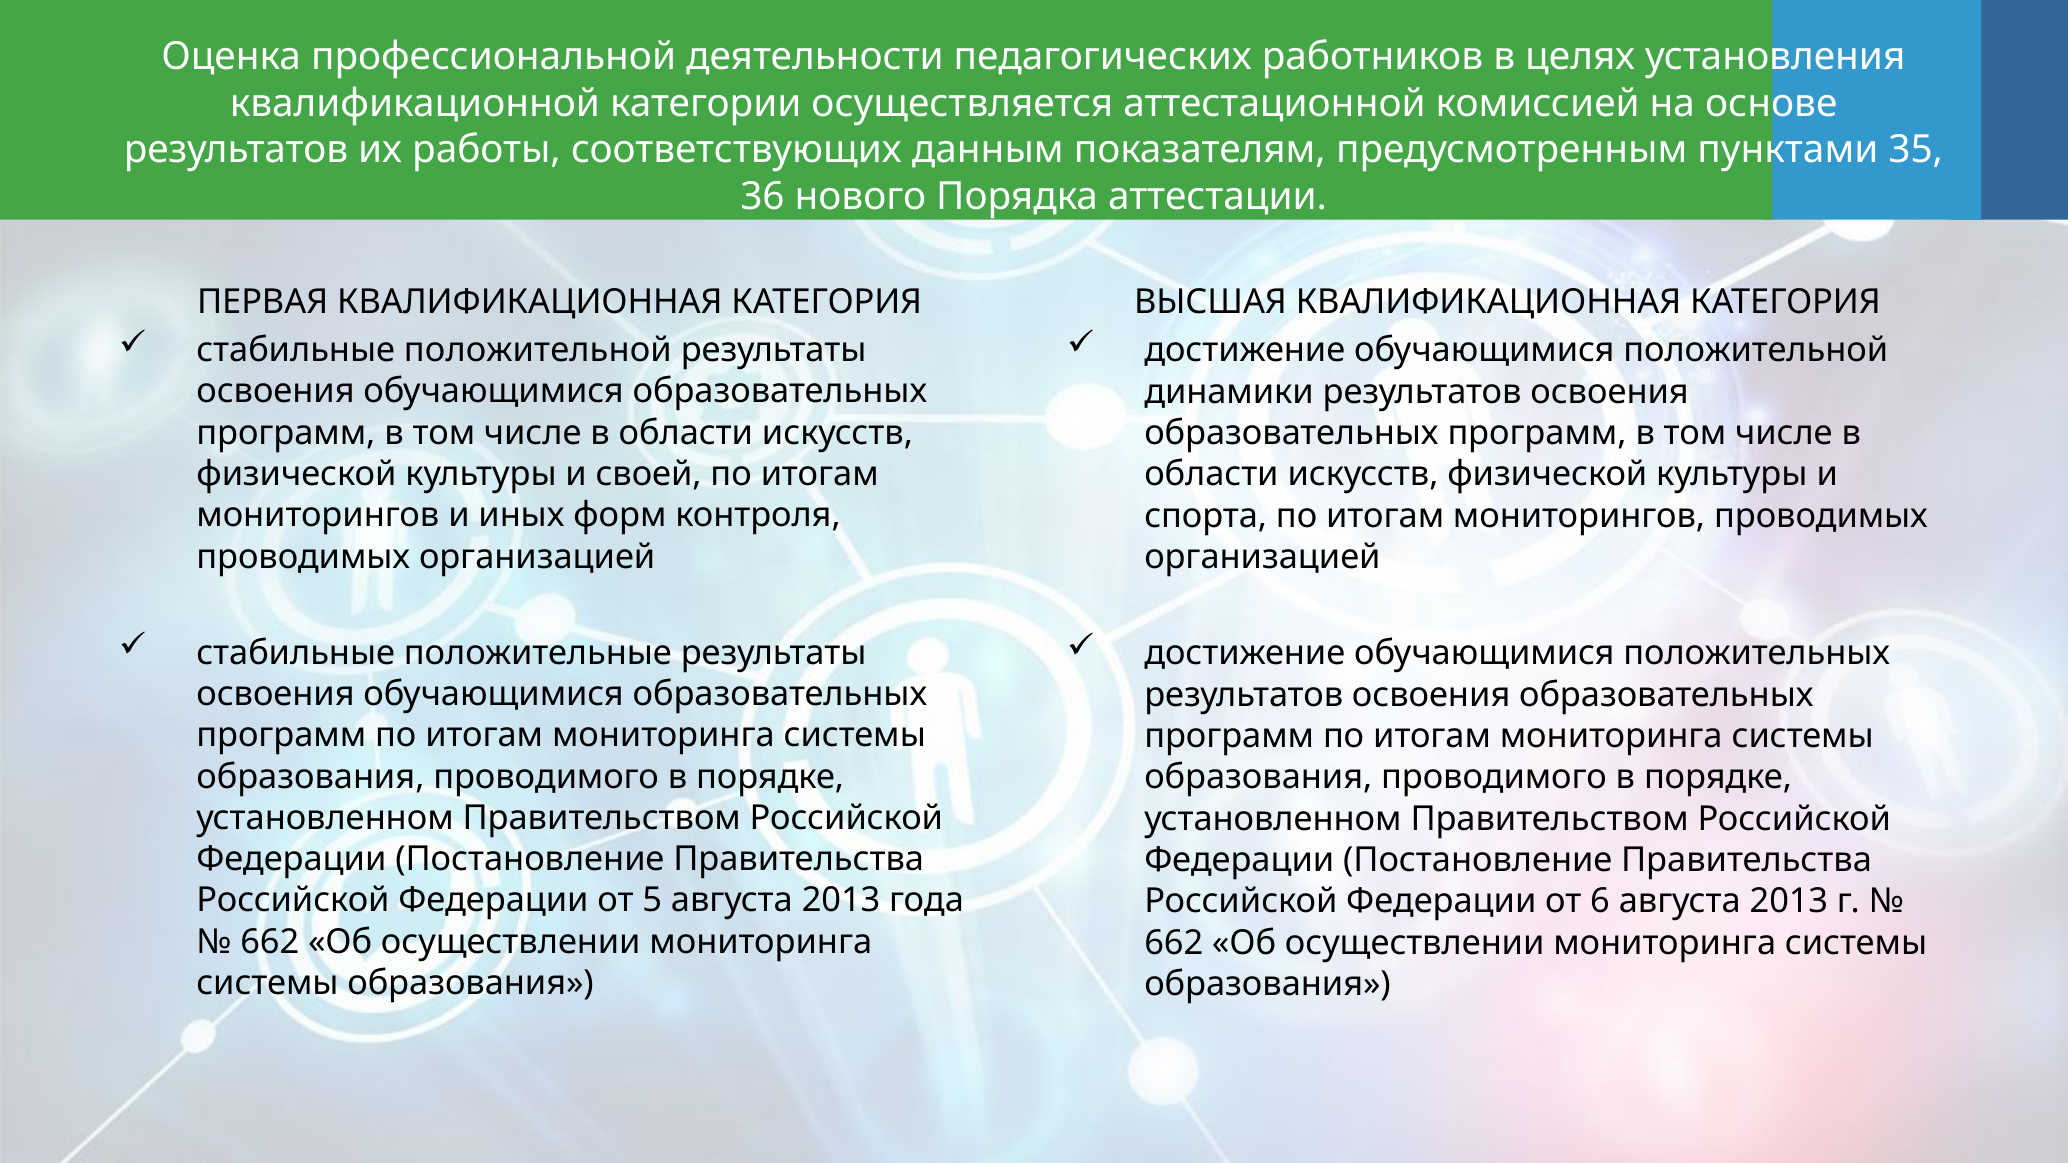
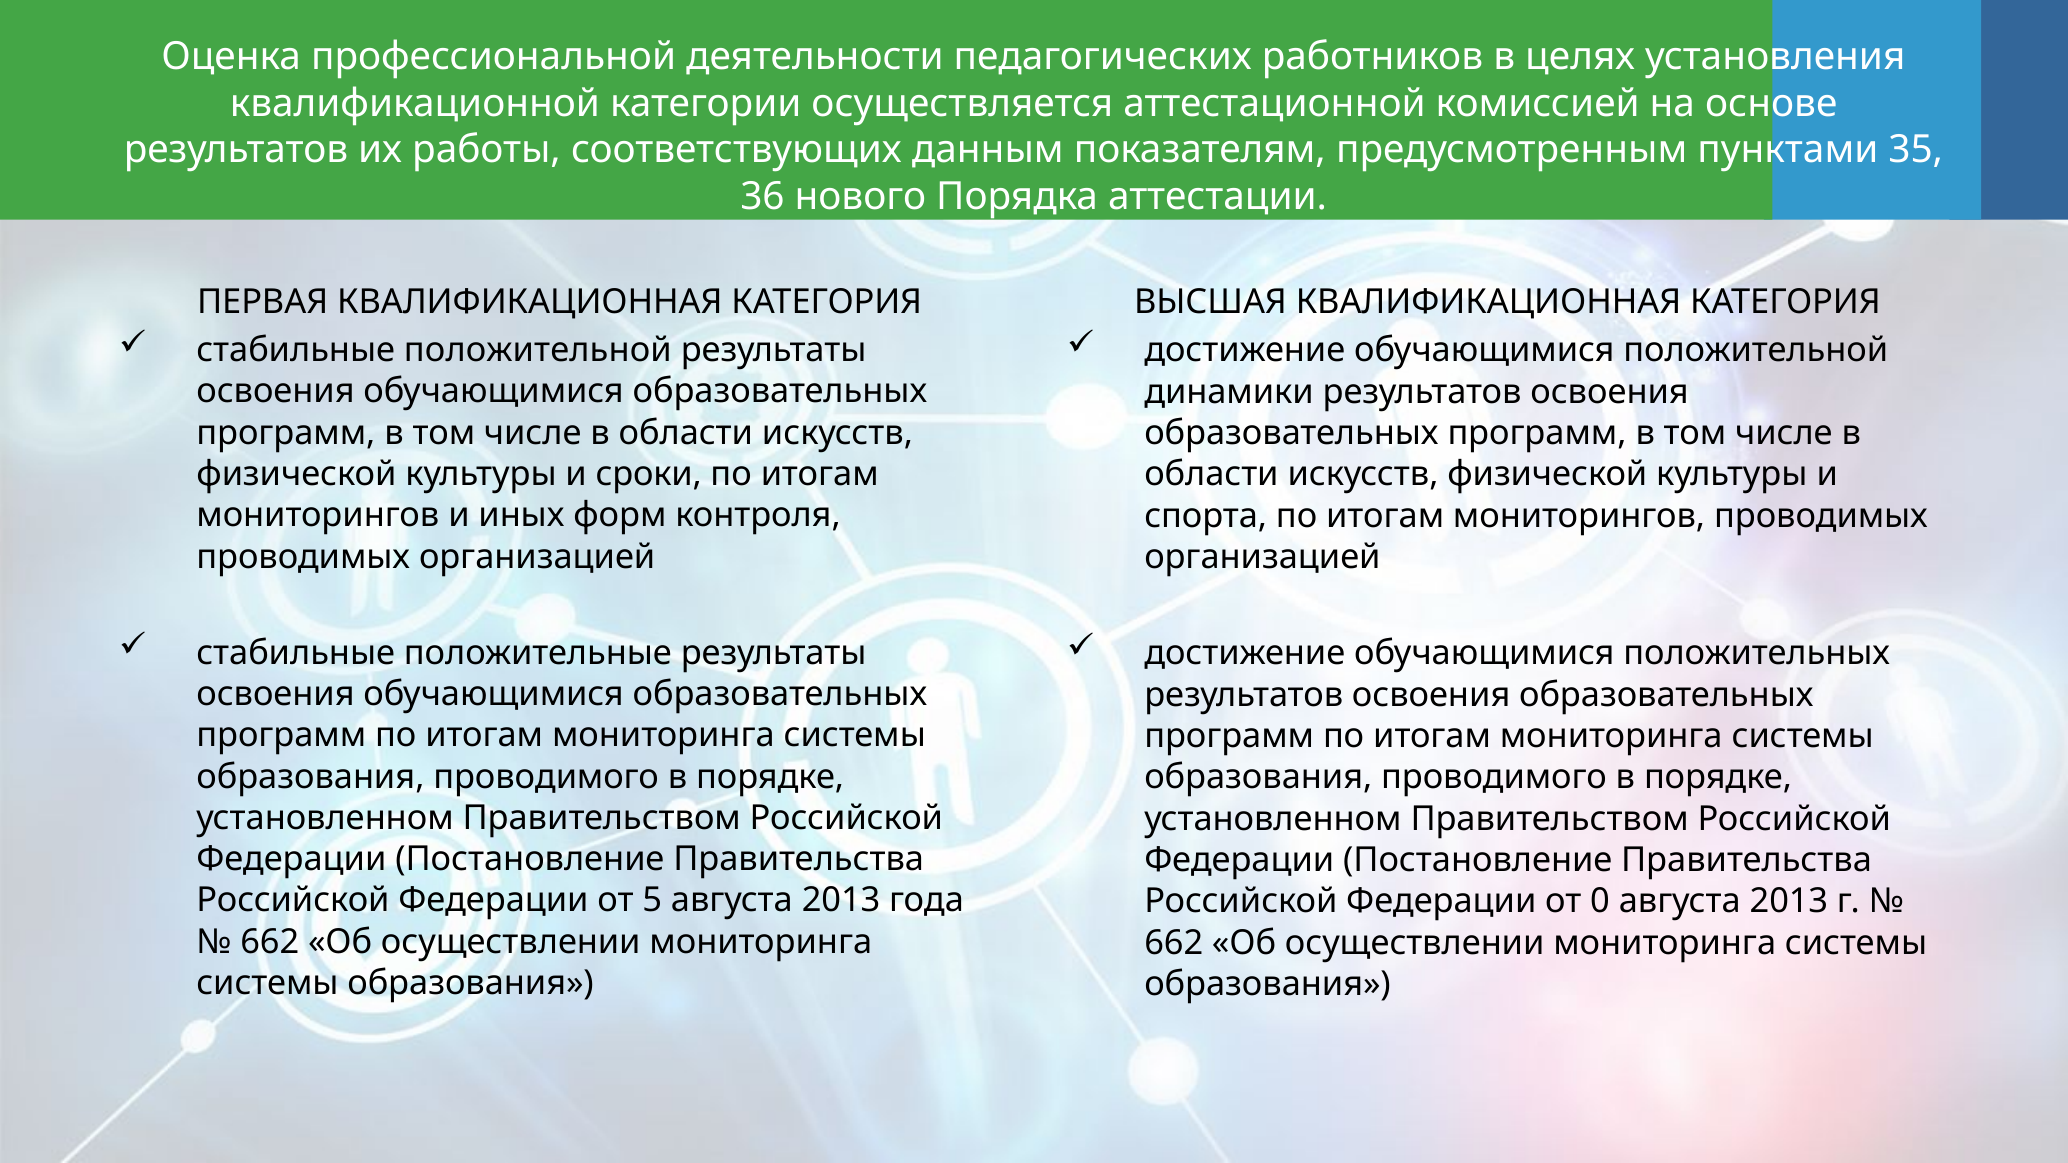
своей: своей -> сроки (649, 474)
6: 6 -> 0 (1600, 902)
